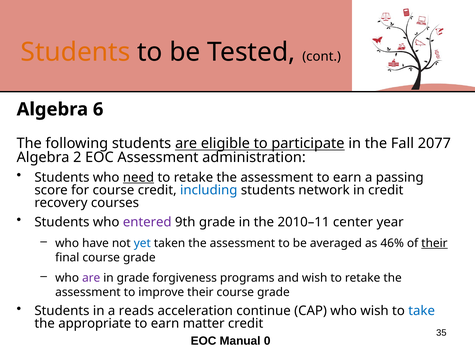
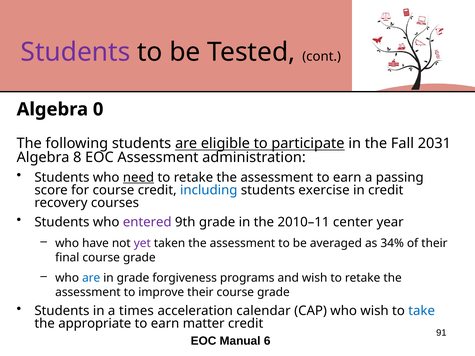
Students colour: orange -> purple (75, 52)
6: 6 -> 0 (98, 109)
2077: 2077 -> 2031 (434, 144)
2: 2 -> 8 (77, 158)
network: network -> exercise (324, 190)
yet colour: blue -> purple (142, 243)
46%: 46% -> 34% (392, 243)
their underline: present -> none (434, 243)
are colour: purple -> blue (91, 278)
reads: reads -> times (136, 311)
continue: continue -> calendar (264, 311)
35: 35 -> 91 (441, 333)
0: 0 -> 6 (267, 341)
